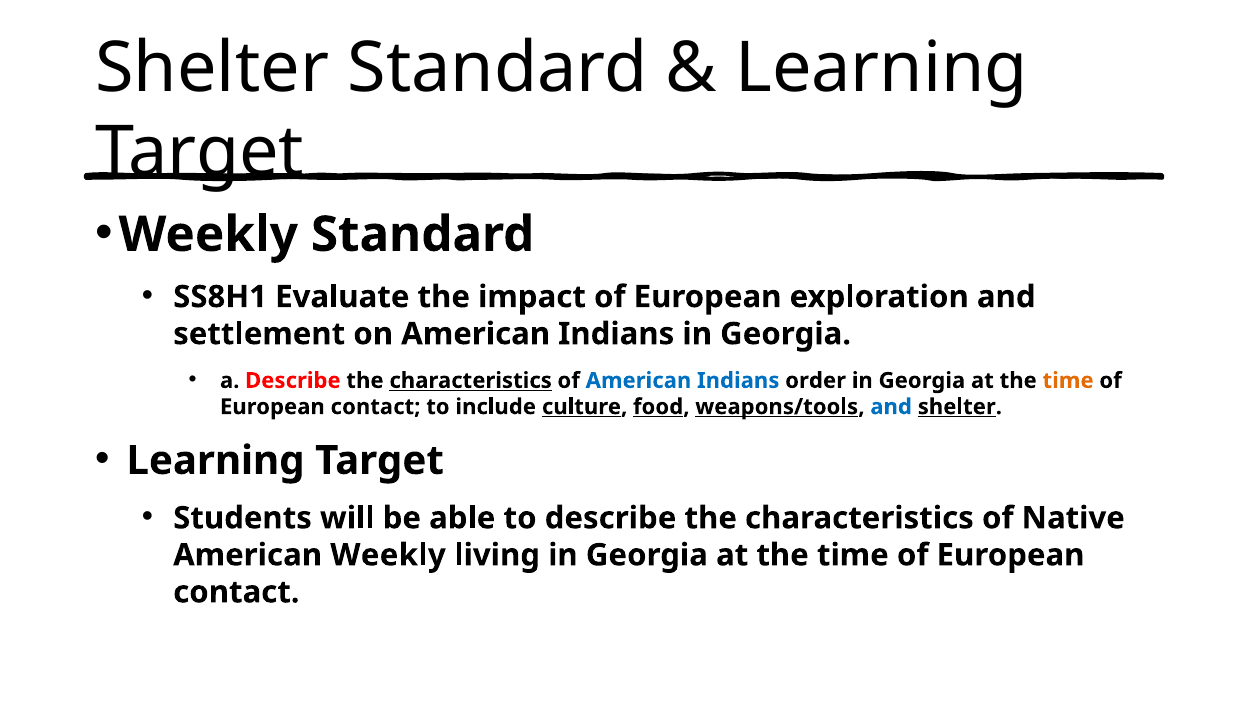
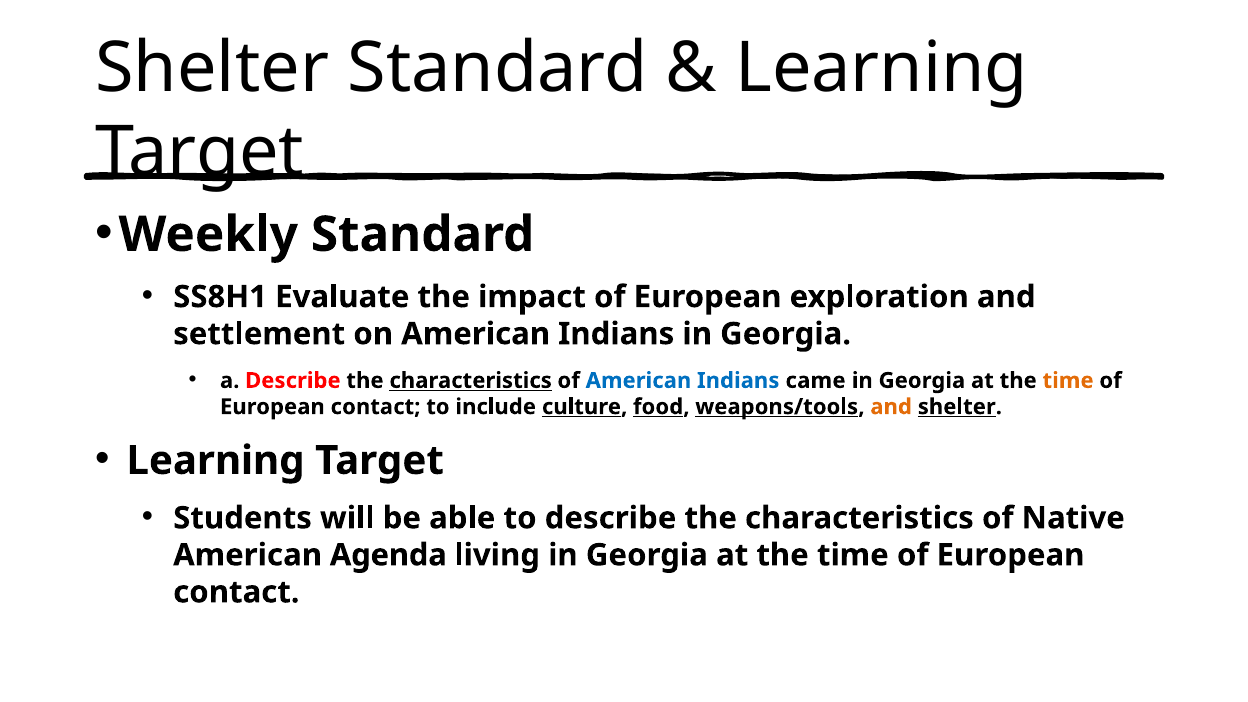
order: order -> came (815, 381)
and colour: blue -> orange (891, 407)
American Weekly: Weekly -> Agenda (388, 555)
